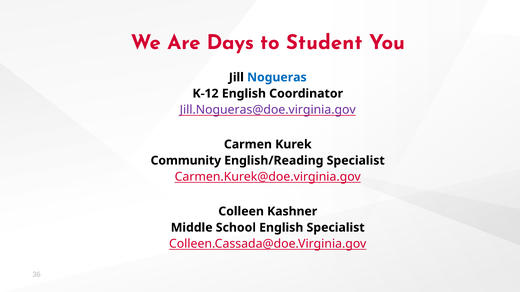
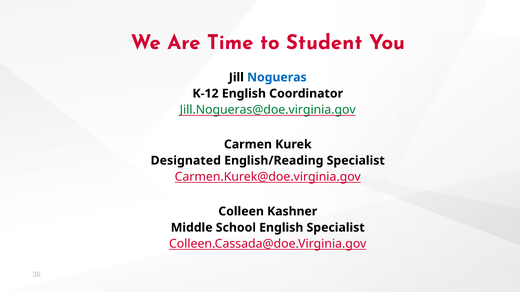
Days: Days -> Time (230, 42)
Jill.Nogueras@doe.virginia.gov colour: purple -> green (268, 110)
Community: Community -> Designated (186, 161)
